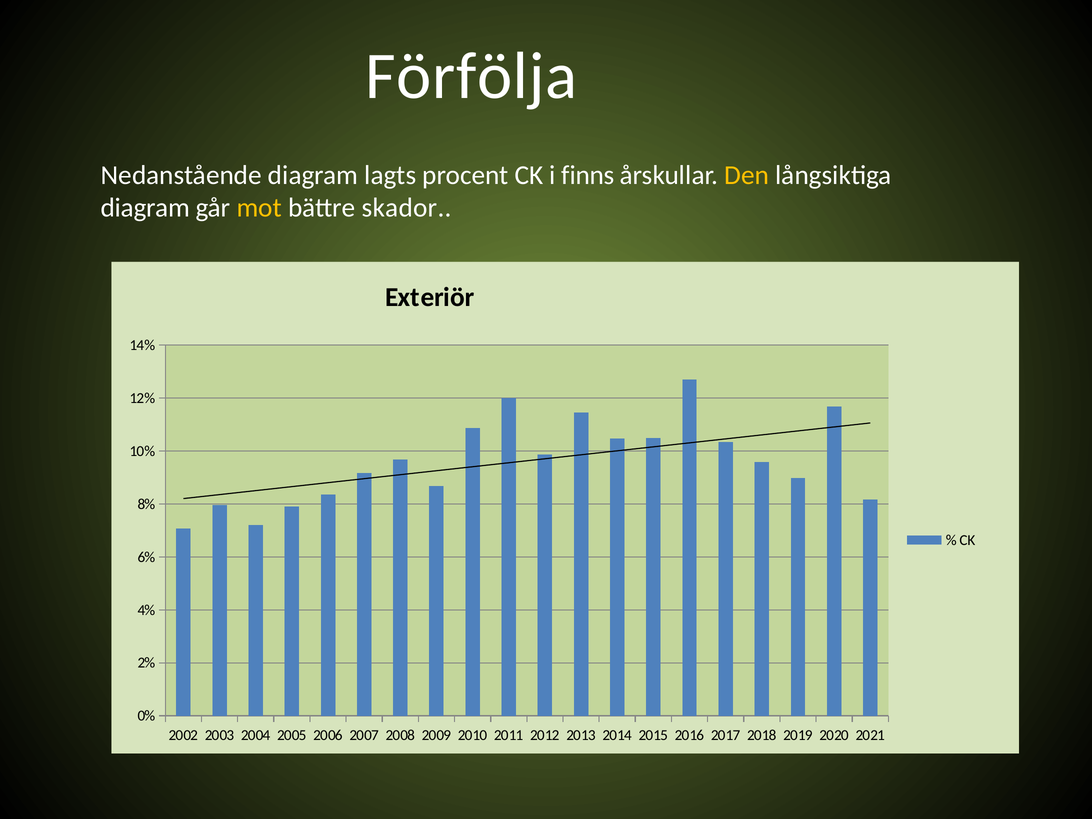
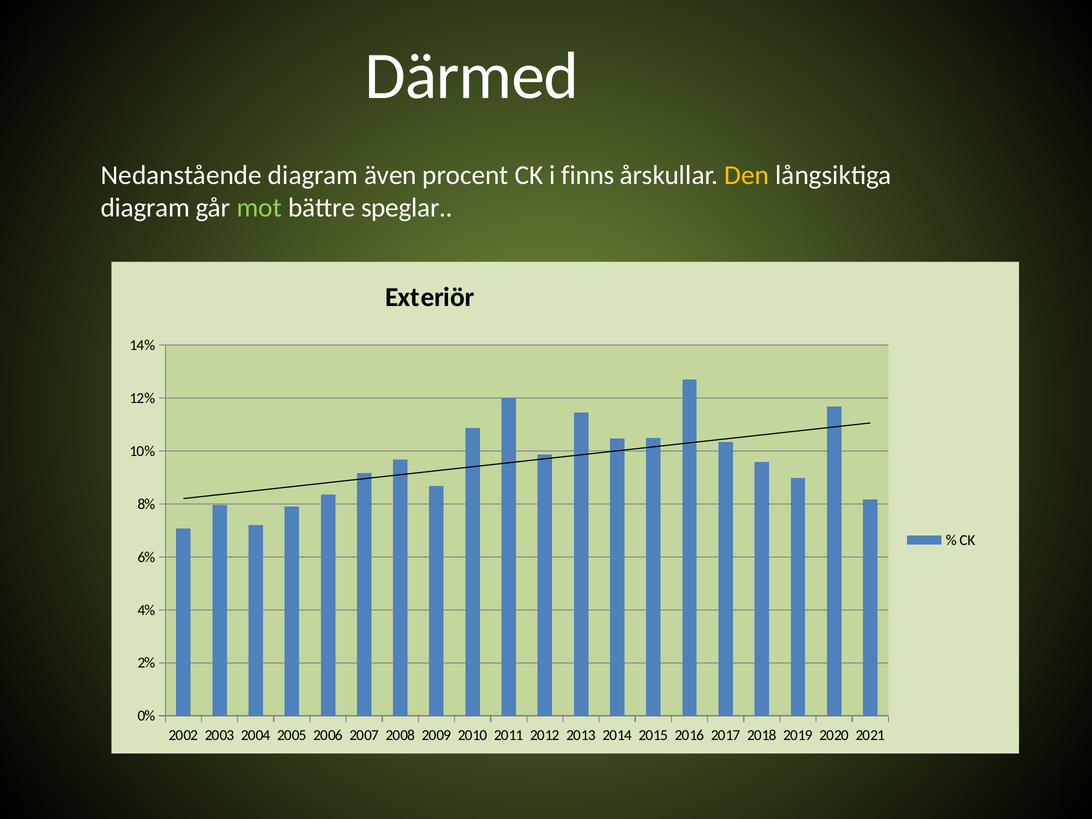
Förfölja: Förfölja -> Därmed (472, 76)
lagts: lagts -> även (390, 175)
mot colour: yellow -> light green (259, 208)
skador: skador -> speglar (407, 208)
